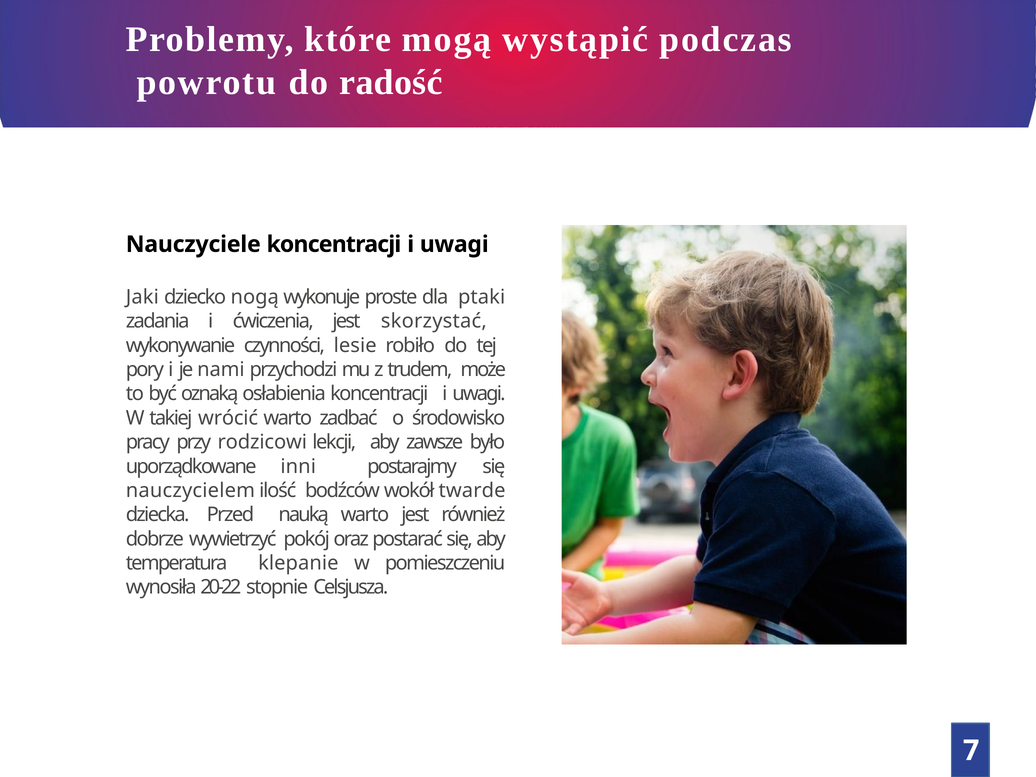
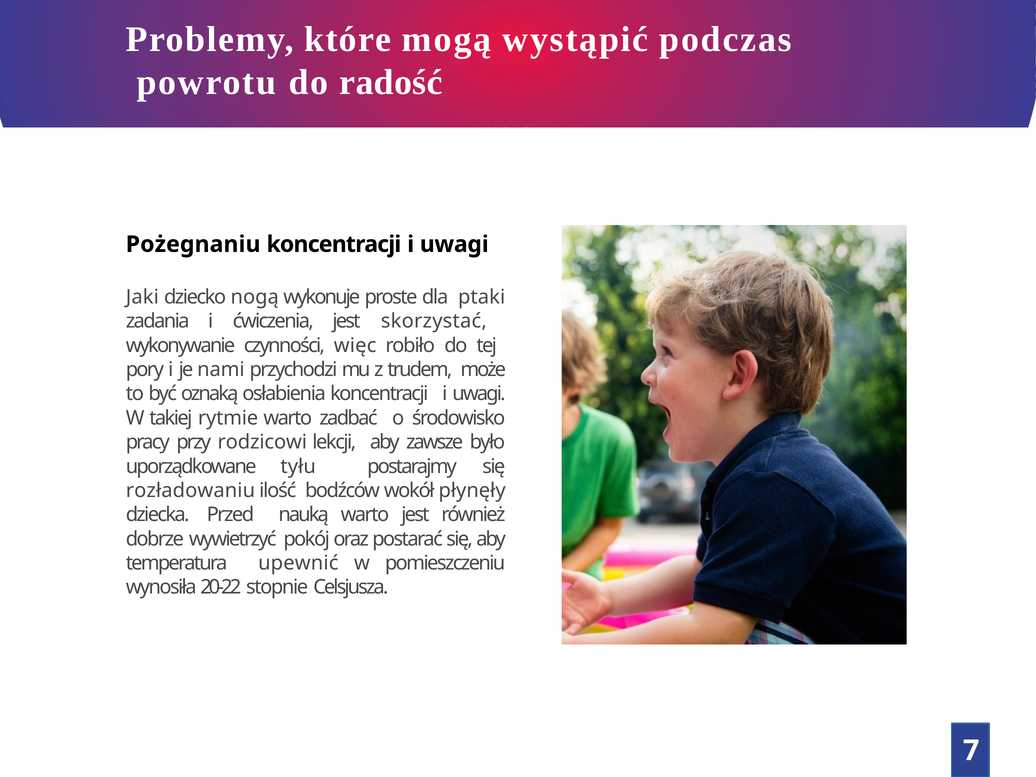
Nauczyciele: Nauczyciele -> Pożegnaniu (193, 244)
lesie: lesie -> więc (355, 345)
wrócić: wrócić -> rytmie (228, 418)
inni: inni -> tyłu (298, 466)
nauczycielem: nauczycielem -> rozładowaniu (190, 491)
twarde: twarde -> płynęły (472, 491)
klepanie: klepanie -> upewnić (298, 563)
